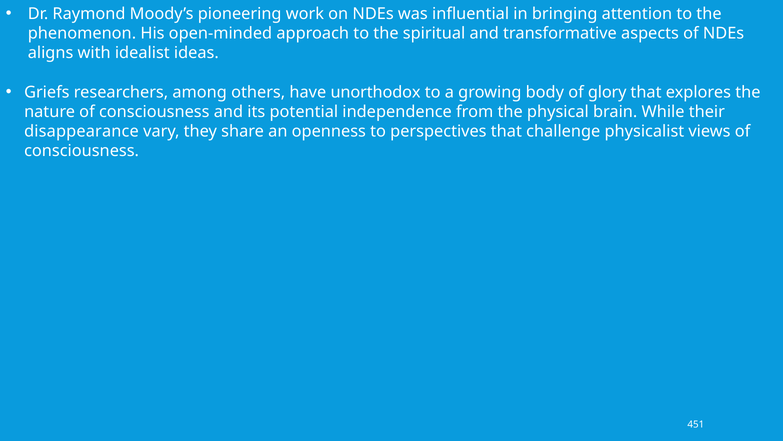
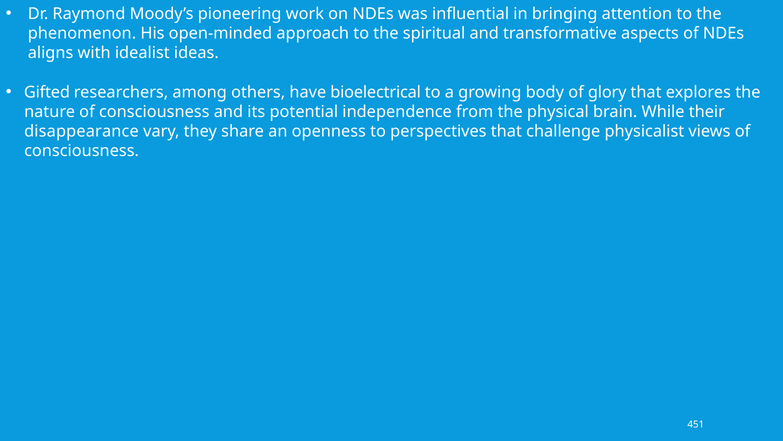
Griefs: Griefs -> Gifted (47, 92)
unorthodox: unorthodox -> bioelectrical (376, 92)
